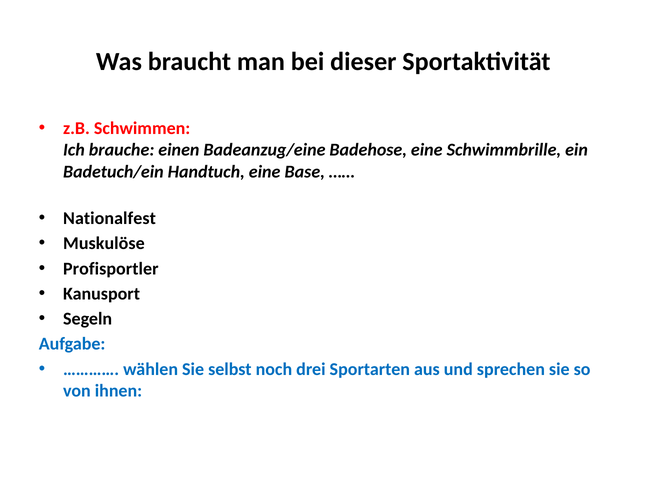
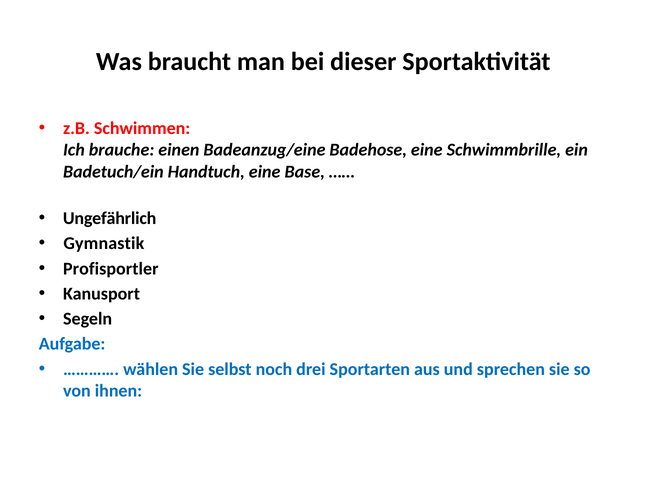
Nationalfest: Nationalfest -> Ungefährlich (110, 218)
Muskulöse: Muskulöse -> Gymnastik (104, 244)
